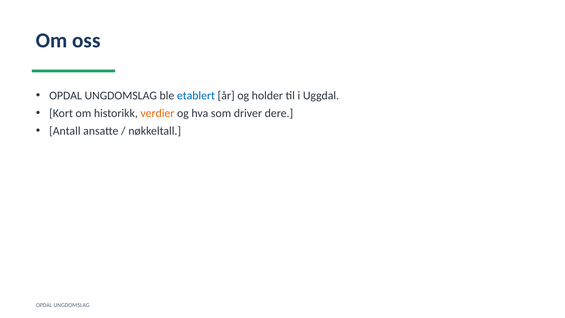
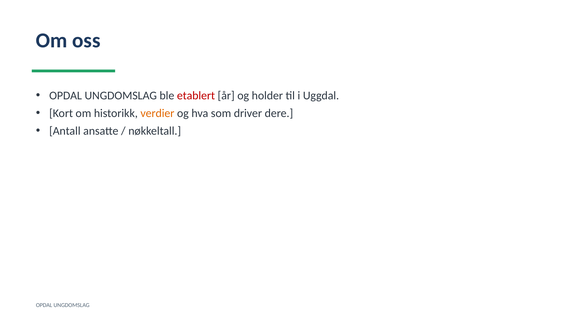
etablert colour: blue -> red (196, 96)
